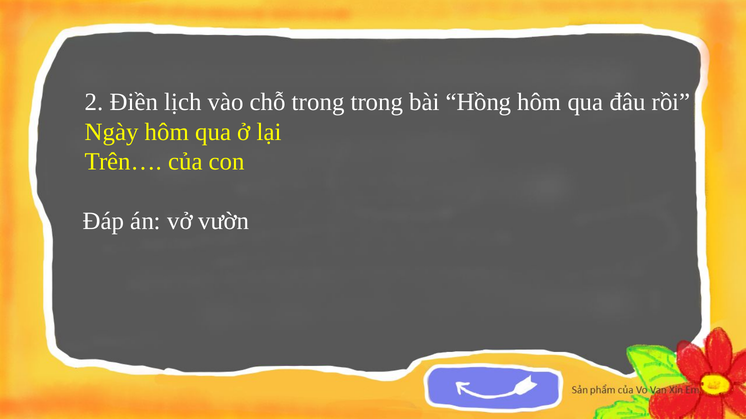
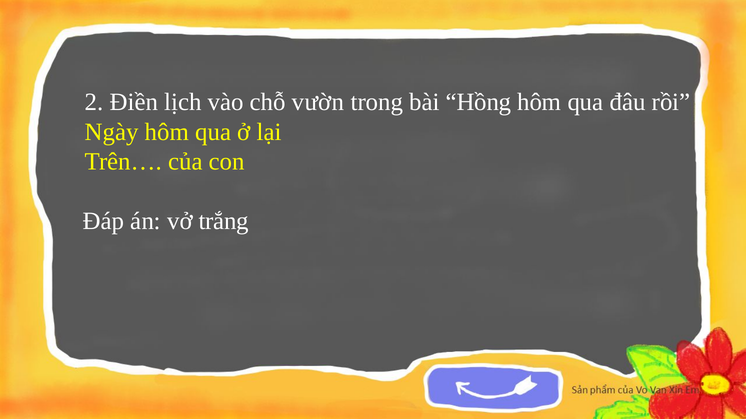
chỗ trong: trong -> vườn (318, 102)
vườn: vườn -> trắng (224, 221)
